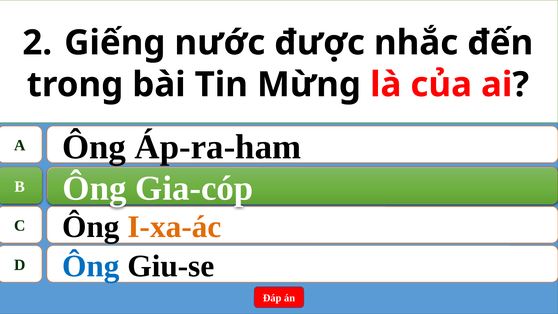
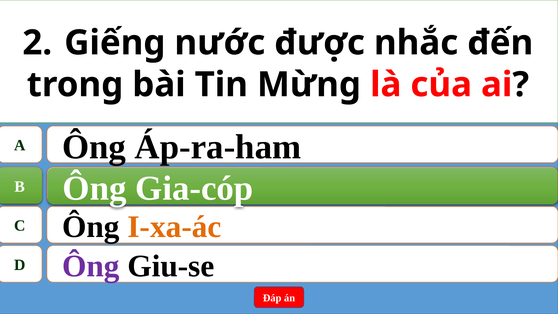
Ông colour: blue -> purple (91, 266)
